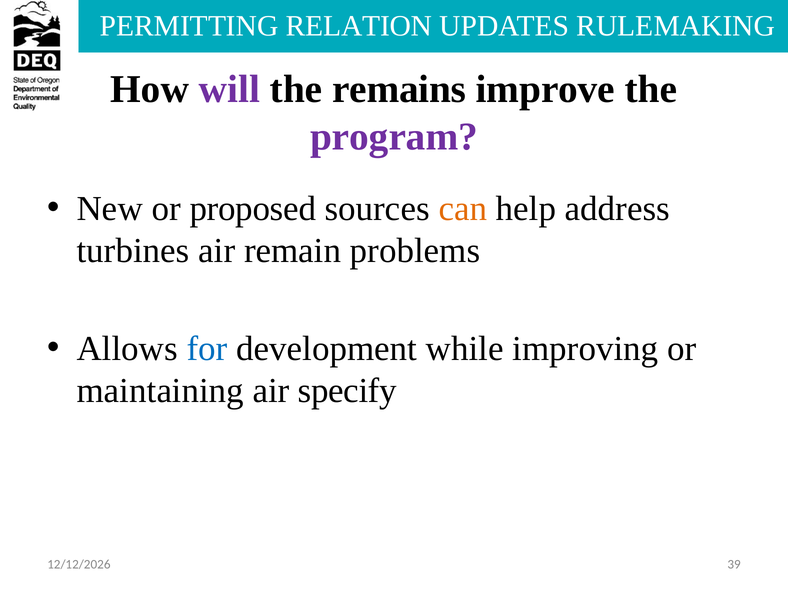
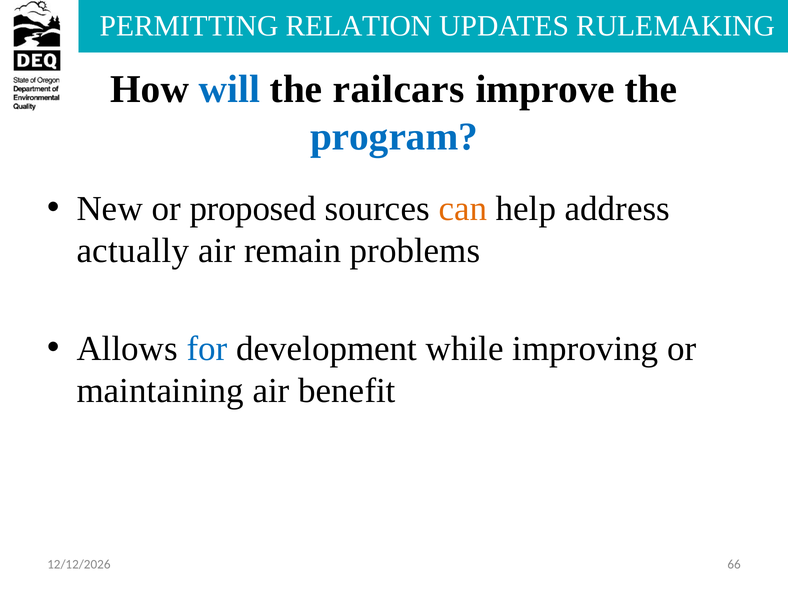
will colour: purple -> blue (230, 89)
remains: remains -> railcars (399, 89)
program colour: purple -> blue (394, 137)
turbines: turbines -> actually (133, 251)
specify: specify -> benefit (347, 391)
39: 39 -> 66 (734, 564)
